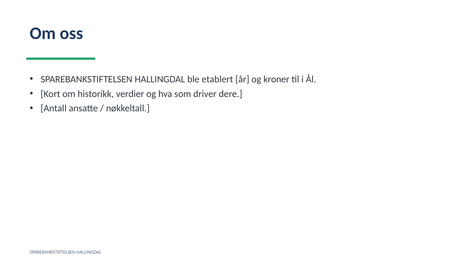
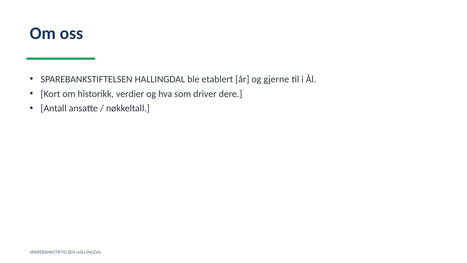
kroner: kroner -> gjerne (276, 79)
